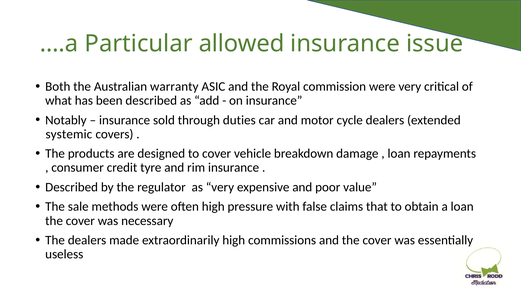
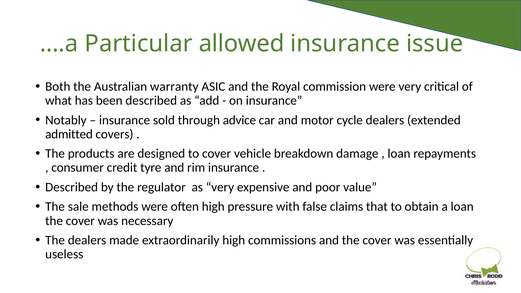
duties: duties -> advice (239, 120)
systemic: systemic -> admitted (69, 134)
